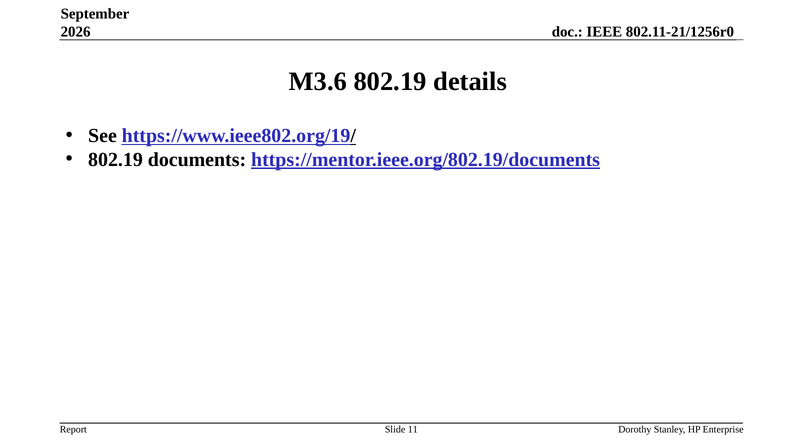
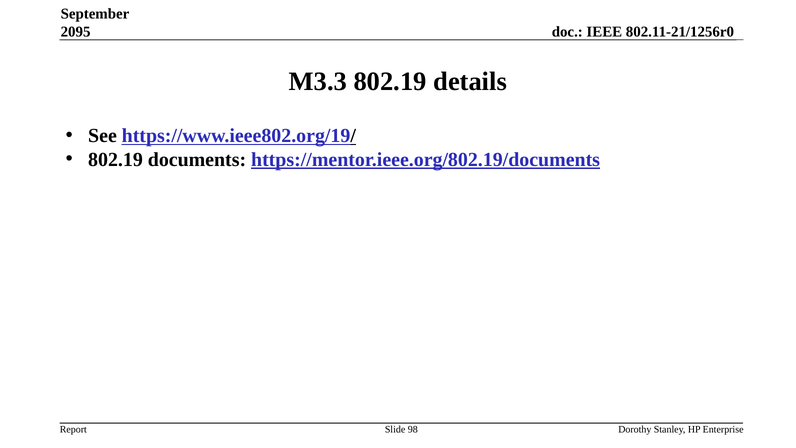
2026: 2026 -> 2095 (76, 32)
M3.6: M3.6 -> M3.3 (318, 81)
11: 11 -> 98 (413, 429)
